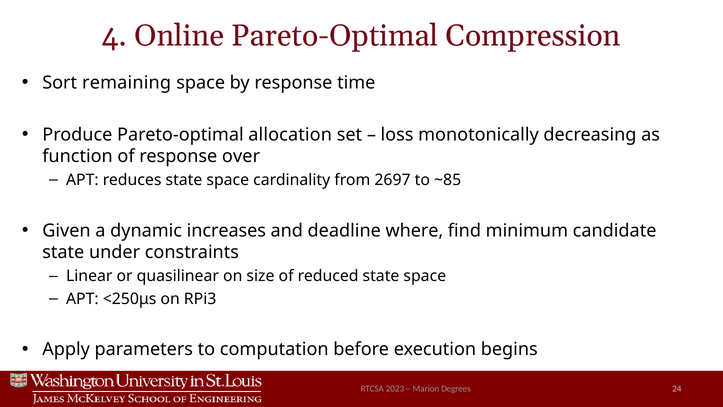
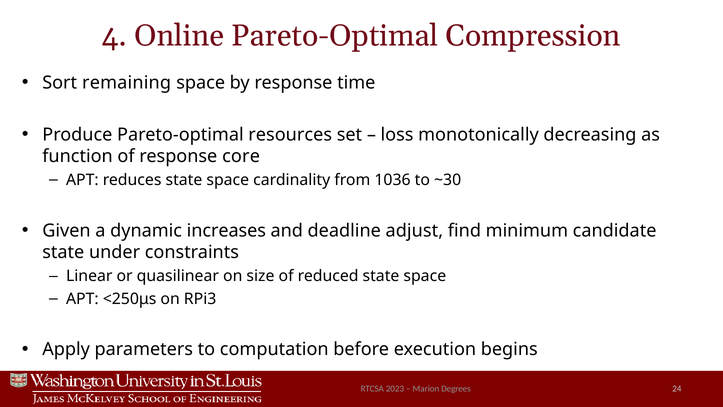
allocation: allocation -> resources (290, 134)
over: over -> core (241, 156)
2697: 2697 -> 1036 (393, 180)
~85: ~85 -> ~30 (448, 180)
where: where -> adjust (414, 231)
